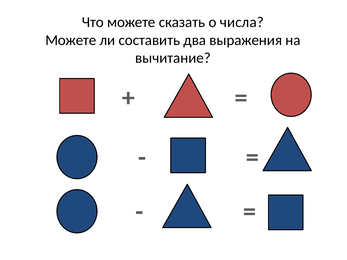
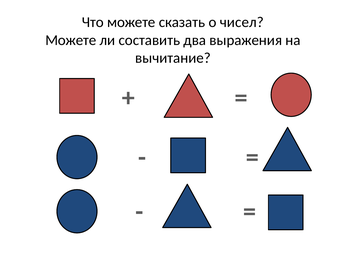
числа: числа -> чисел (242, 22)
